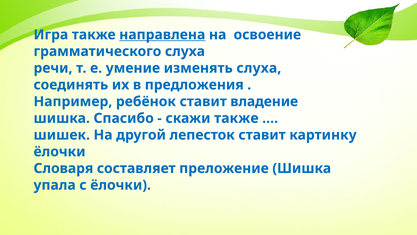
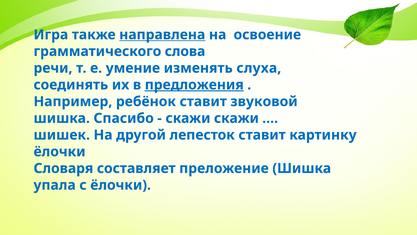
грамматического слуха: слуха -> слова (185, 51)
предложения underline: none -> present (194, 85)
владение: владение -> звуковой (264, 101)
скажи также: также -> скажи (236, 118)
